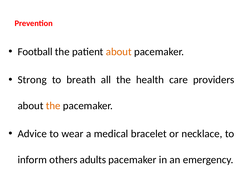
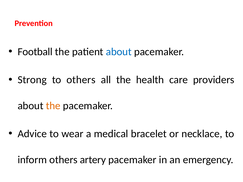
about colour: orange -> blue (119, 52)
to breath: breath -> others (81, 80)
adults: adults -> artery (93, 160)
